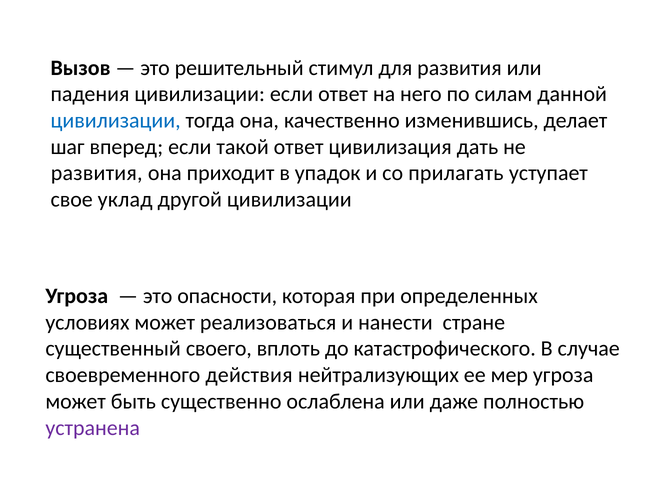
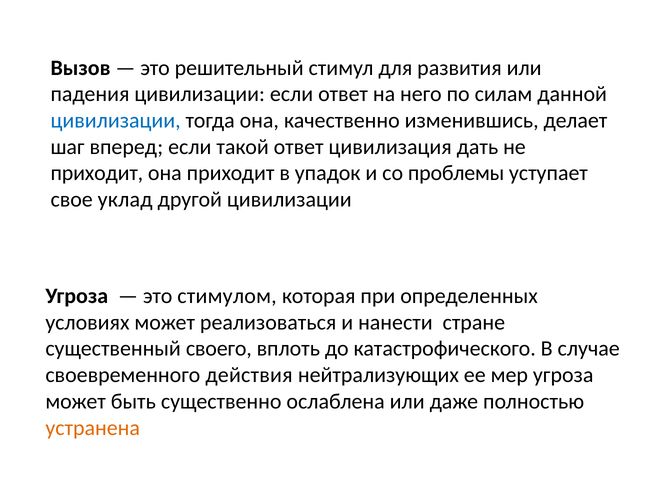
развития: развития -> приходит (97, 173)
прилагать: прилагать -> проблемы (456, 173)
опасности: опасности -> стимулом (227, 296)
устранена colour: purple -> orange (93, 428)
